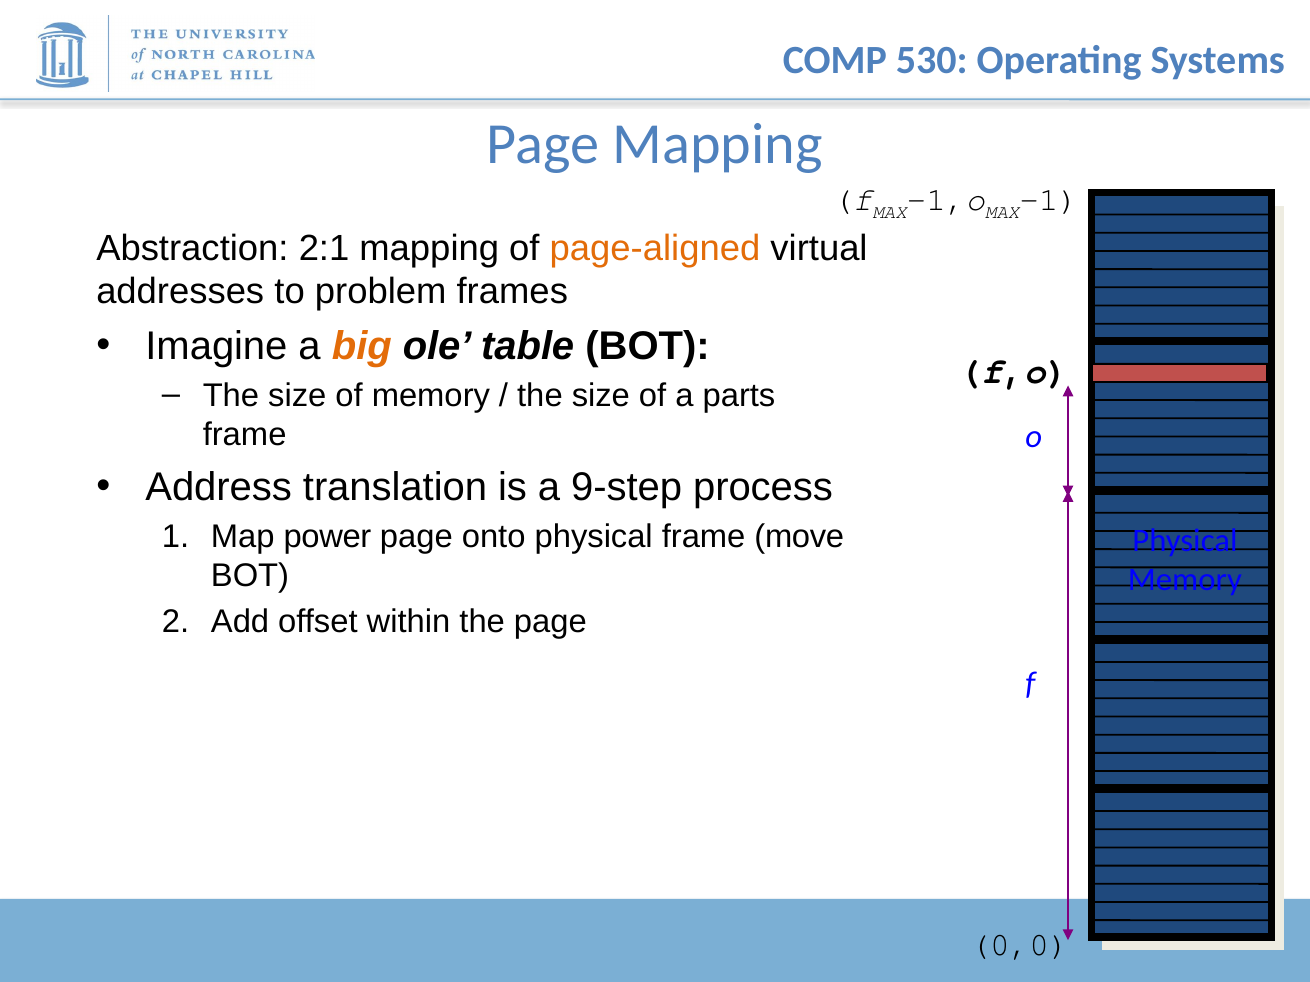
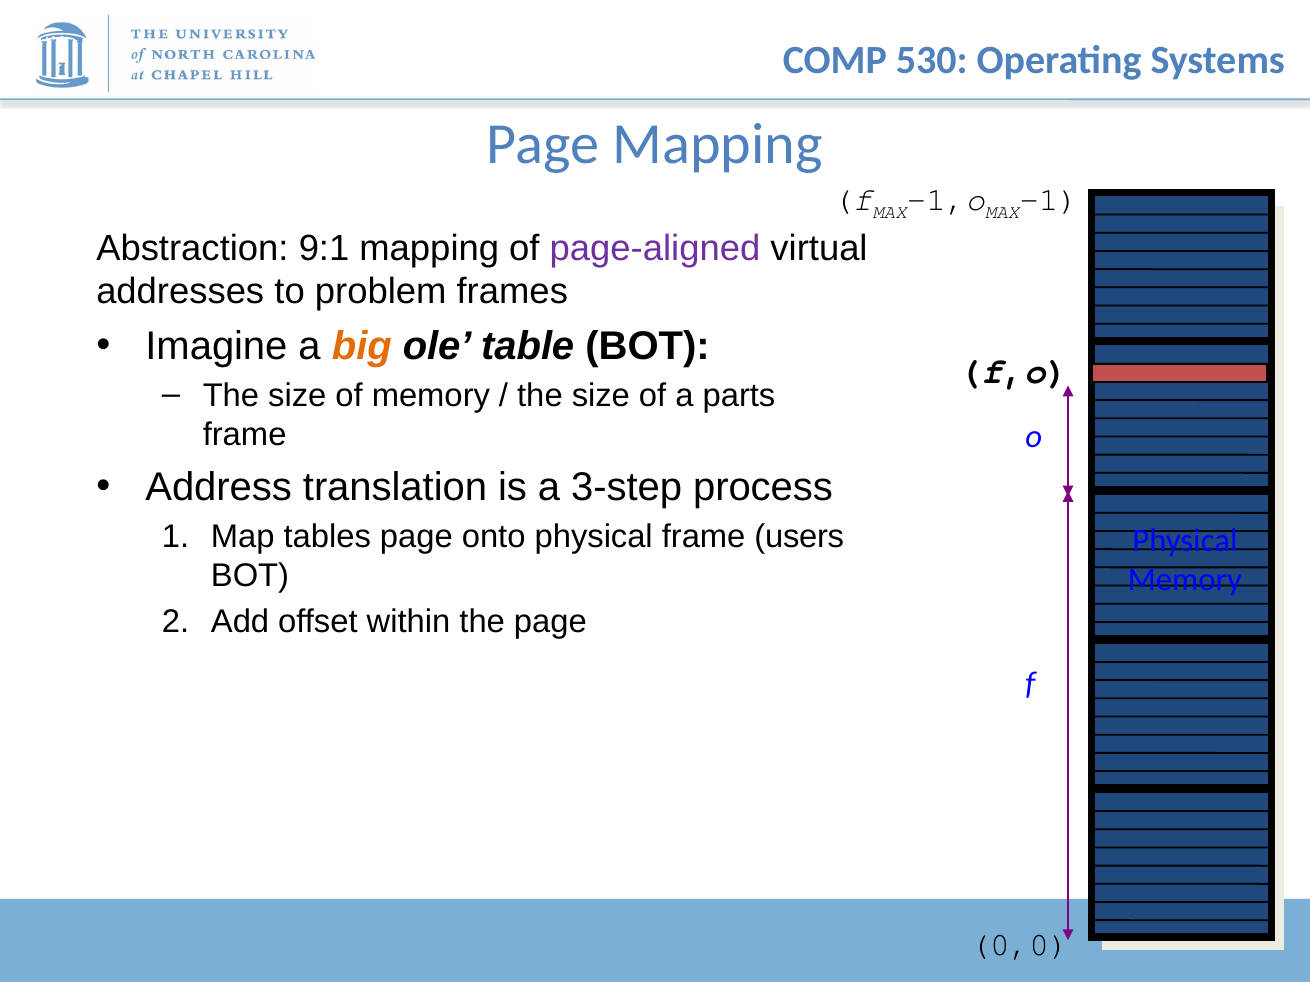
2:1: 2:1 -> 9:1 (324, 248)
page-aligned colour: orange -> purple (655, 248)
9-step: 9-step -> 3-step (627, 487)
power: power -> tables (327, 537)
move: move -> users (799, 537)
